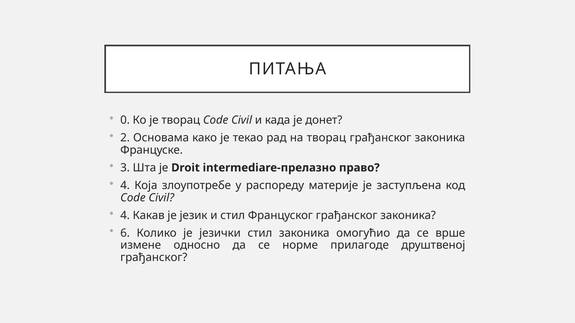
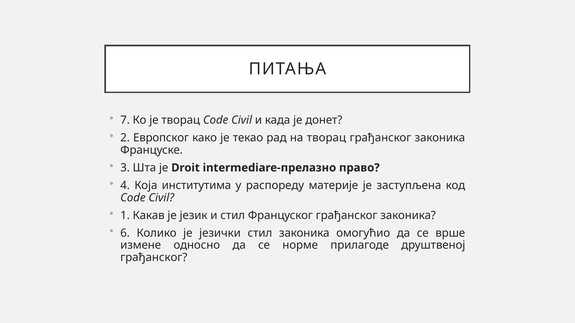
0: 0 -> 7 (125, 120)
Основама: Основама -> Европског (161, 138)
злоупотребе: злоупотребе -> институтима (196, 186)
4: 4 -> 1 (125, 216)
